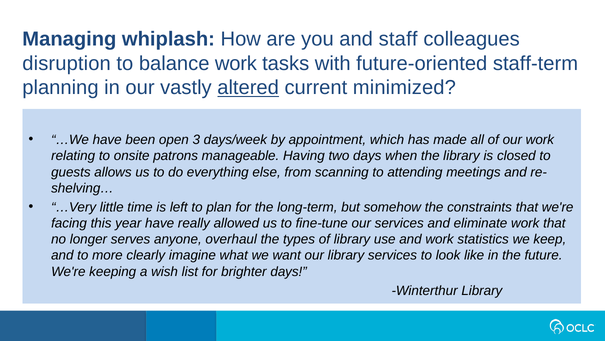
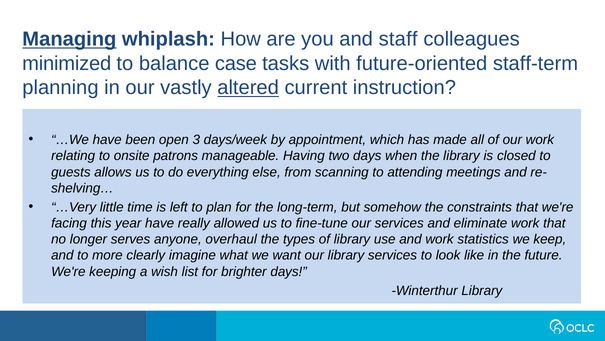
Managing underline: none -> present (69, 39)
disruption: disruption -> minimized (67, 63)
work: work -> case (236, 63)
minimized: minimized -> instruction (404, 88)
